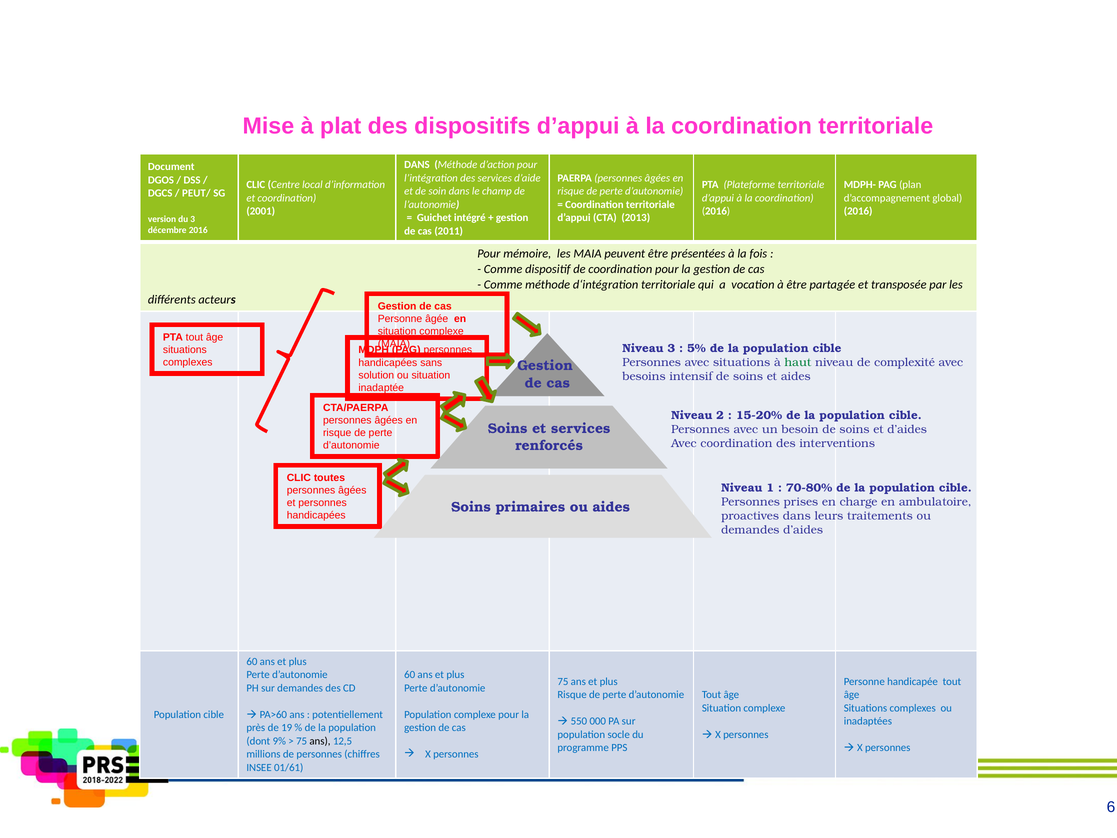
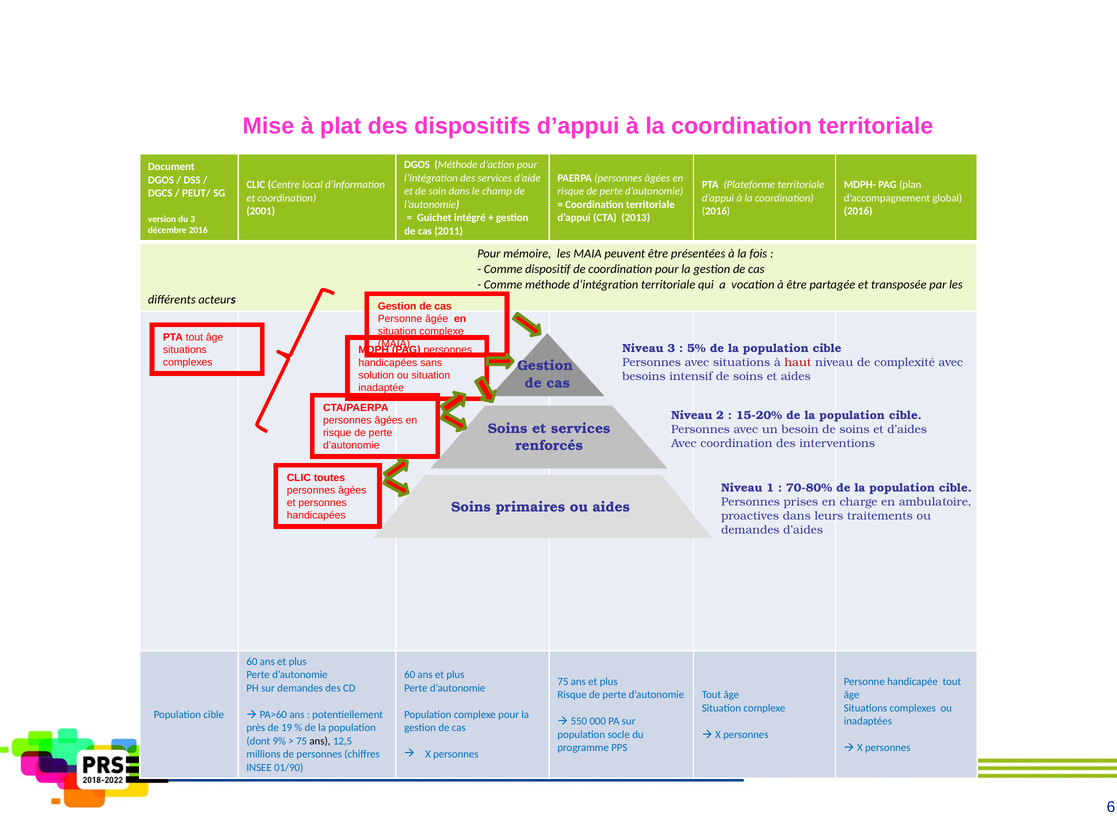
DANS: DANS -> DGOS (417, 165)
haut colour: green -> red (798, 362)
01/61: 01/61 -> 01/90 (289, 767)
